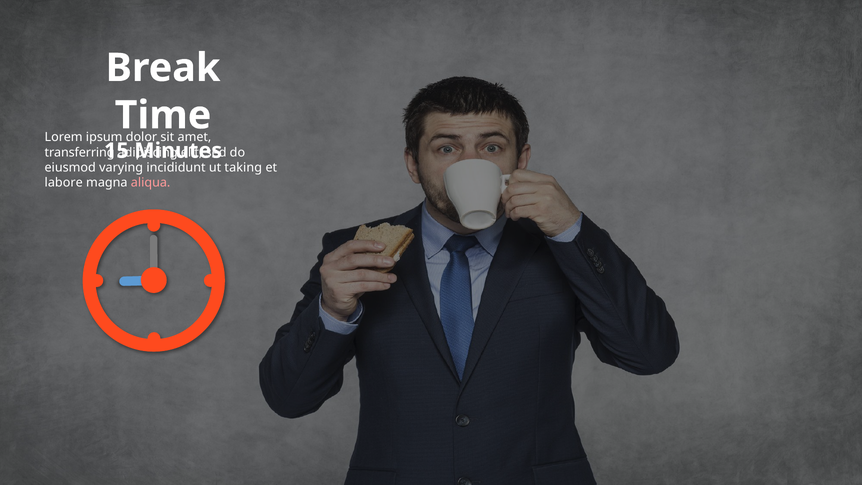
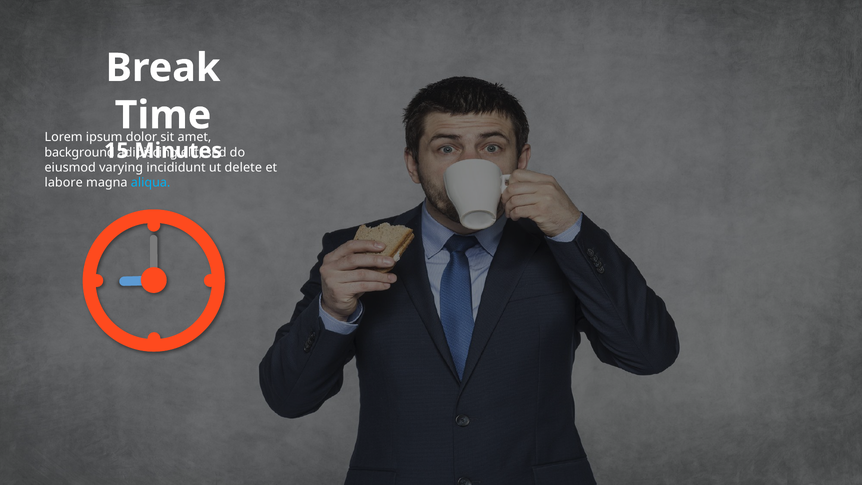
transferring: transferring -> background (80, 152)
taking: taking -> delete (243, 167)
aliqua colour: pink -> light blue (151, 183)
